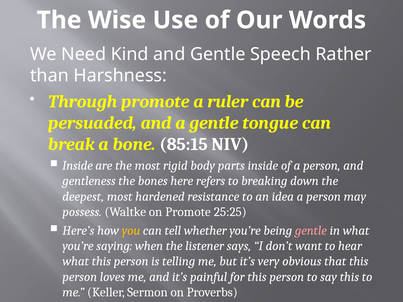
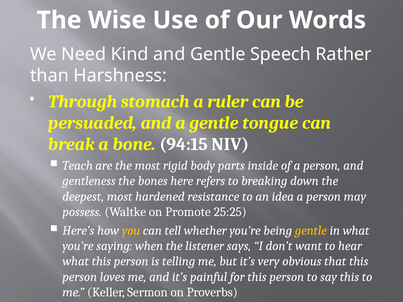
Through promote: promote -> stomach (155, 102)
85:15: 85:15 -> 94:15 (184, 145)
Inside: Inside -> Teach (78, 166)
gentle colour: pink -> yellow (311, 231)
